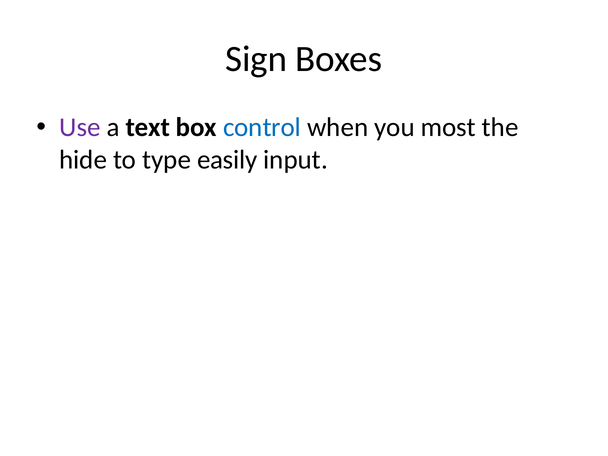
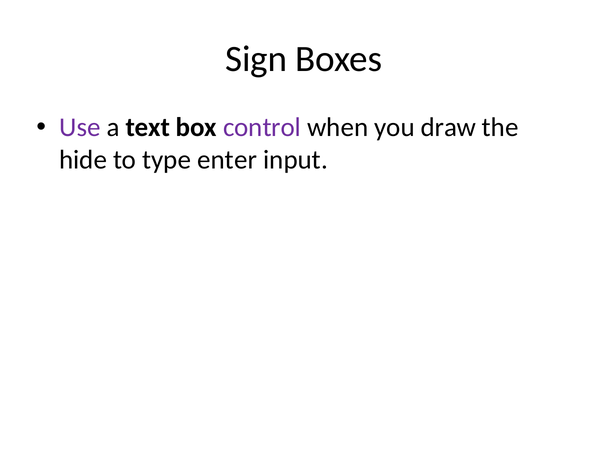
control colour: blue -> purple (262, 128)
most: most -> draw (448, 128)
easily: easily -> enter (227, 160)
